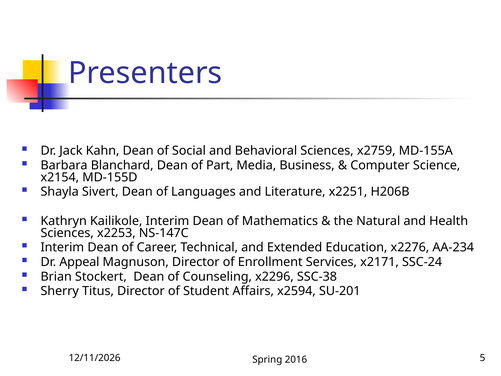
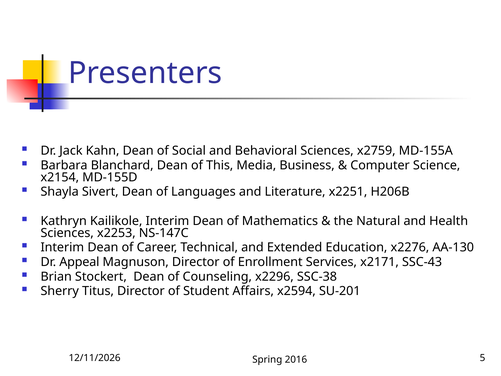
Part: Part -> This (220, 165)
AA-234: AA-234 -> AA-130 (453, 247)
SSC-24: SSC-24 -> SSC-43 (422, 262)
